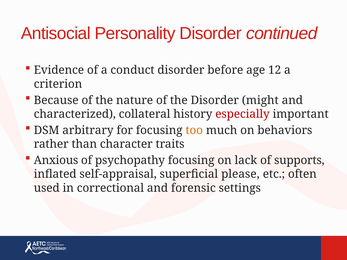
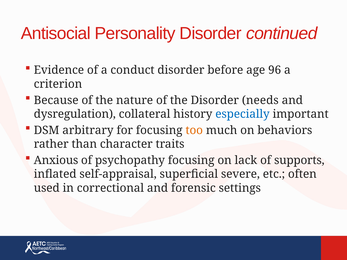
12: 12 -> 96 (275, 70)
might: might -> needs (260, 100)
characterized: characterized -> dysregulation (75, 114)
especially colour: red -> blue (242, 114)
please: please -> severe (240, 174)
